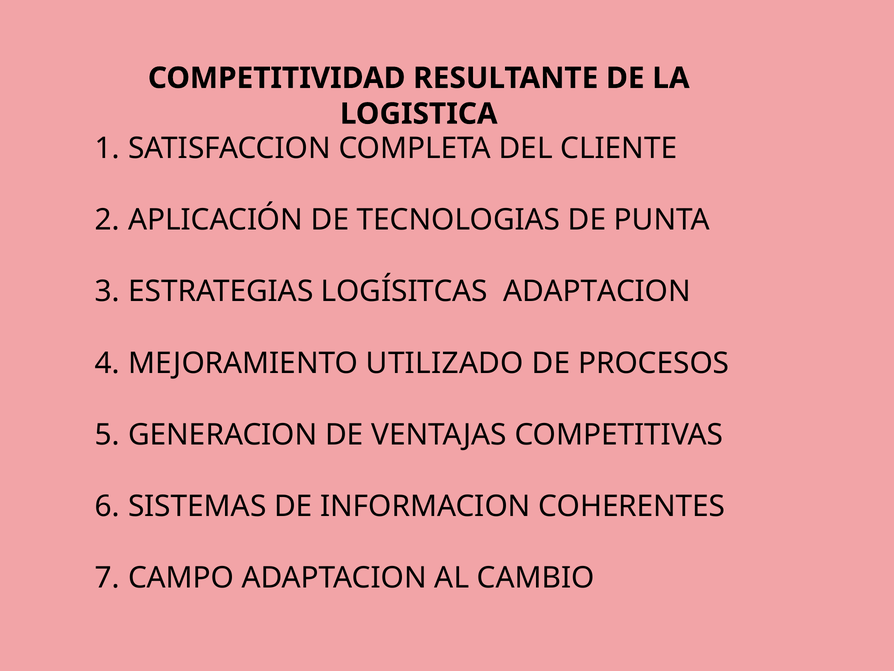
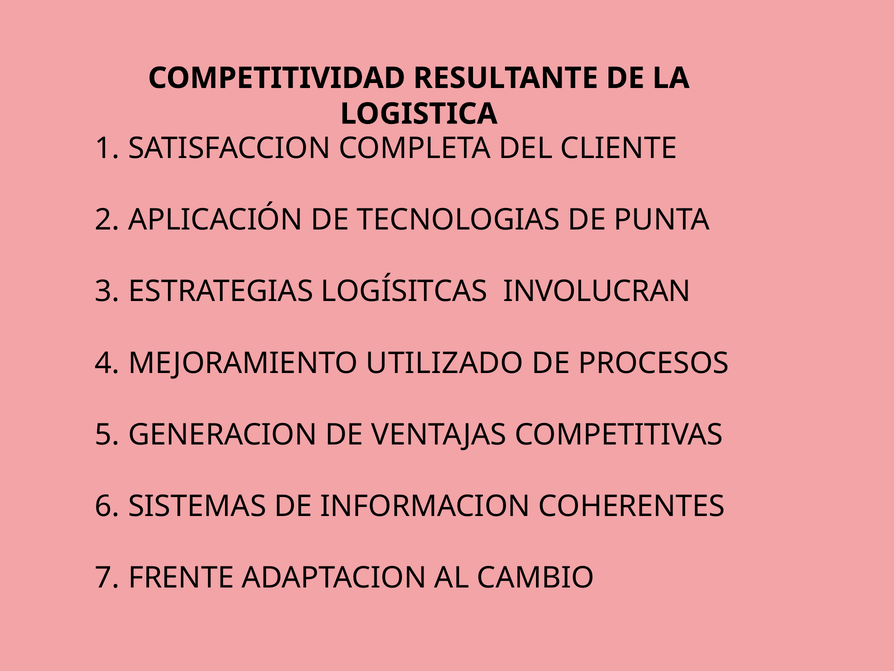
LOGÍSITCAS ADAPTACION: ADAPTACION -> INVOLUCRAN (597, 291)
CAMPO: CAMPO -> FRENTE (181, 577)
